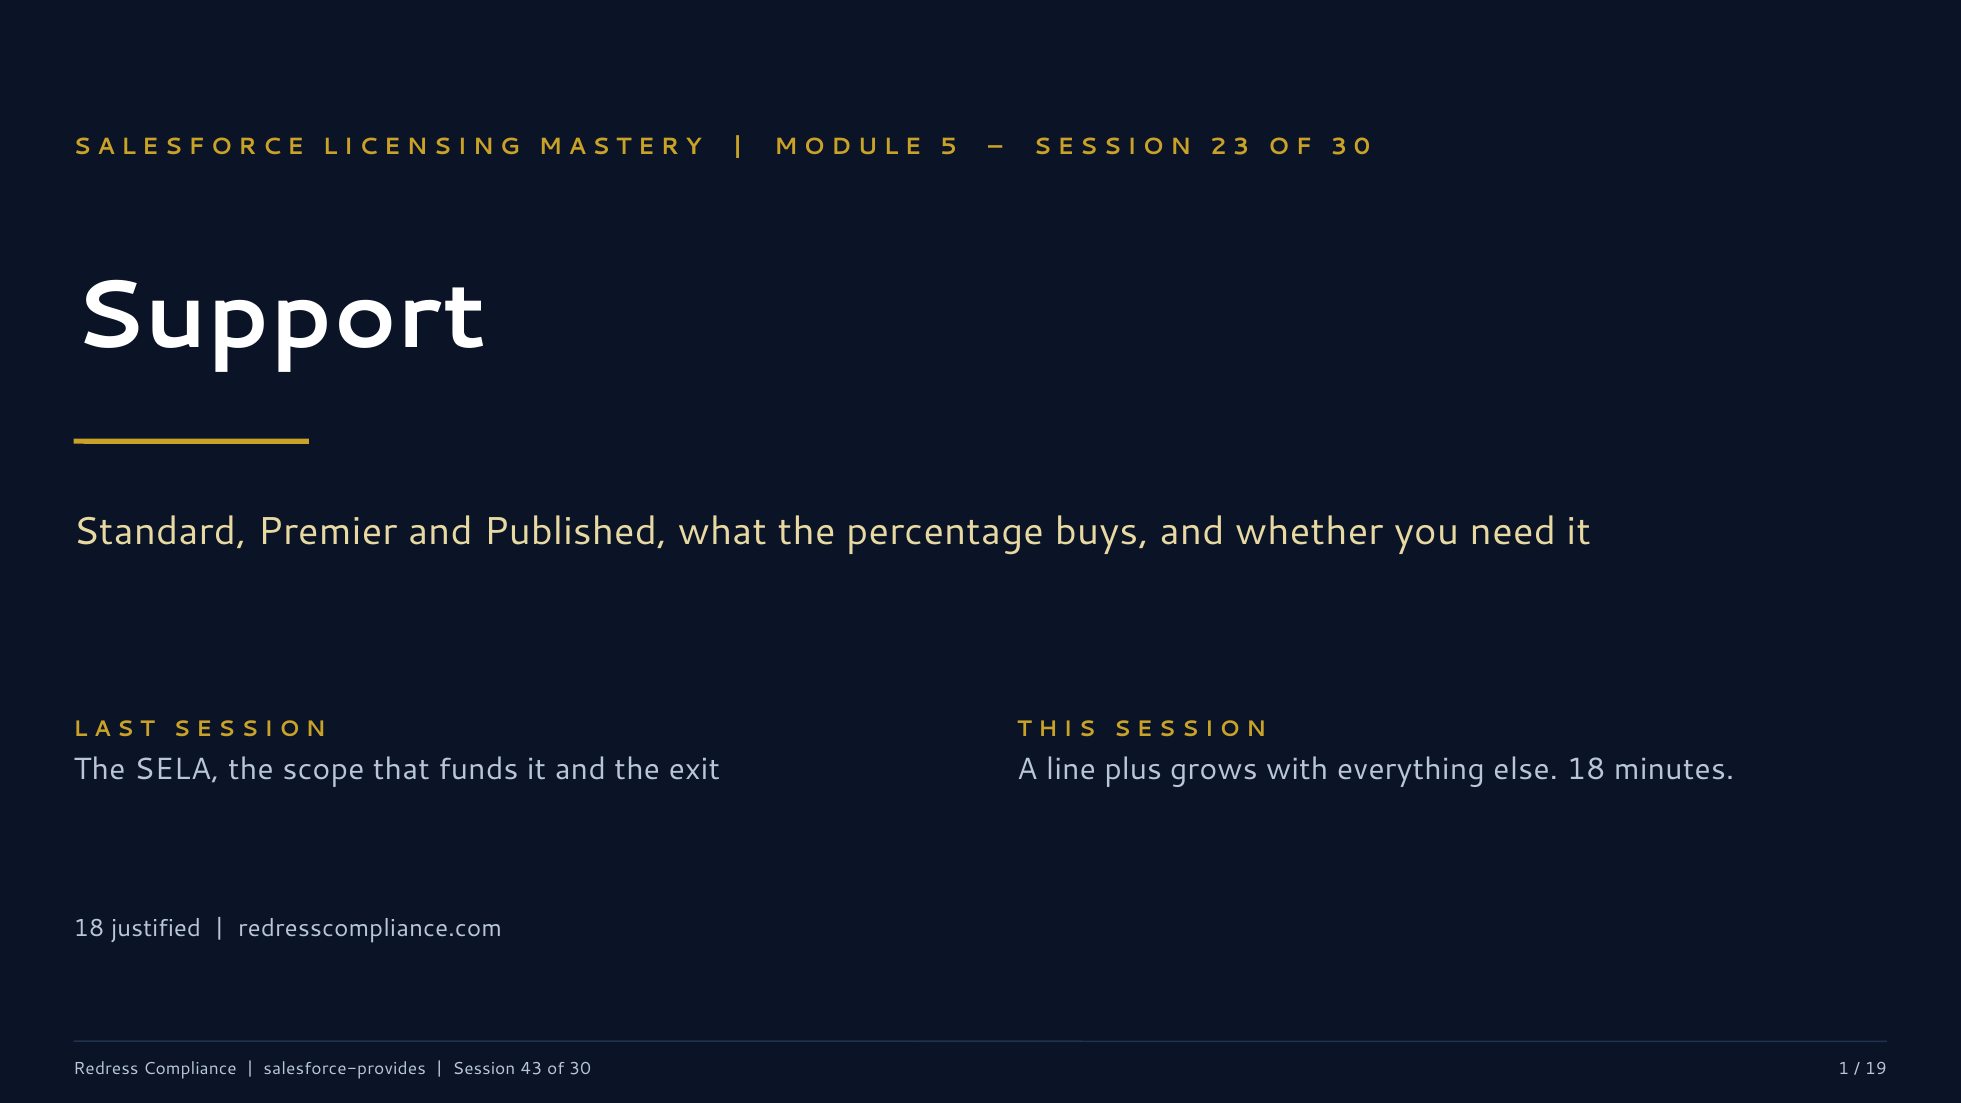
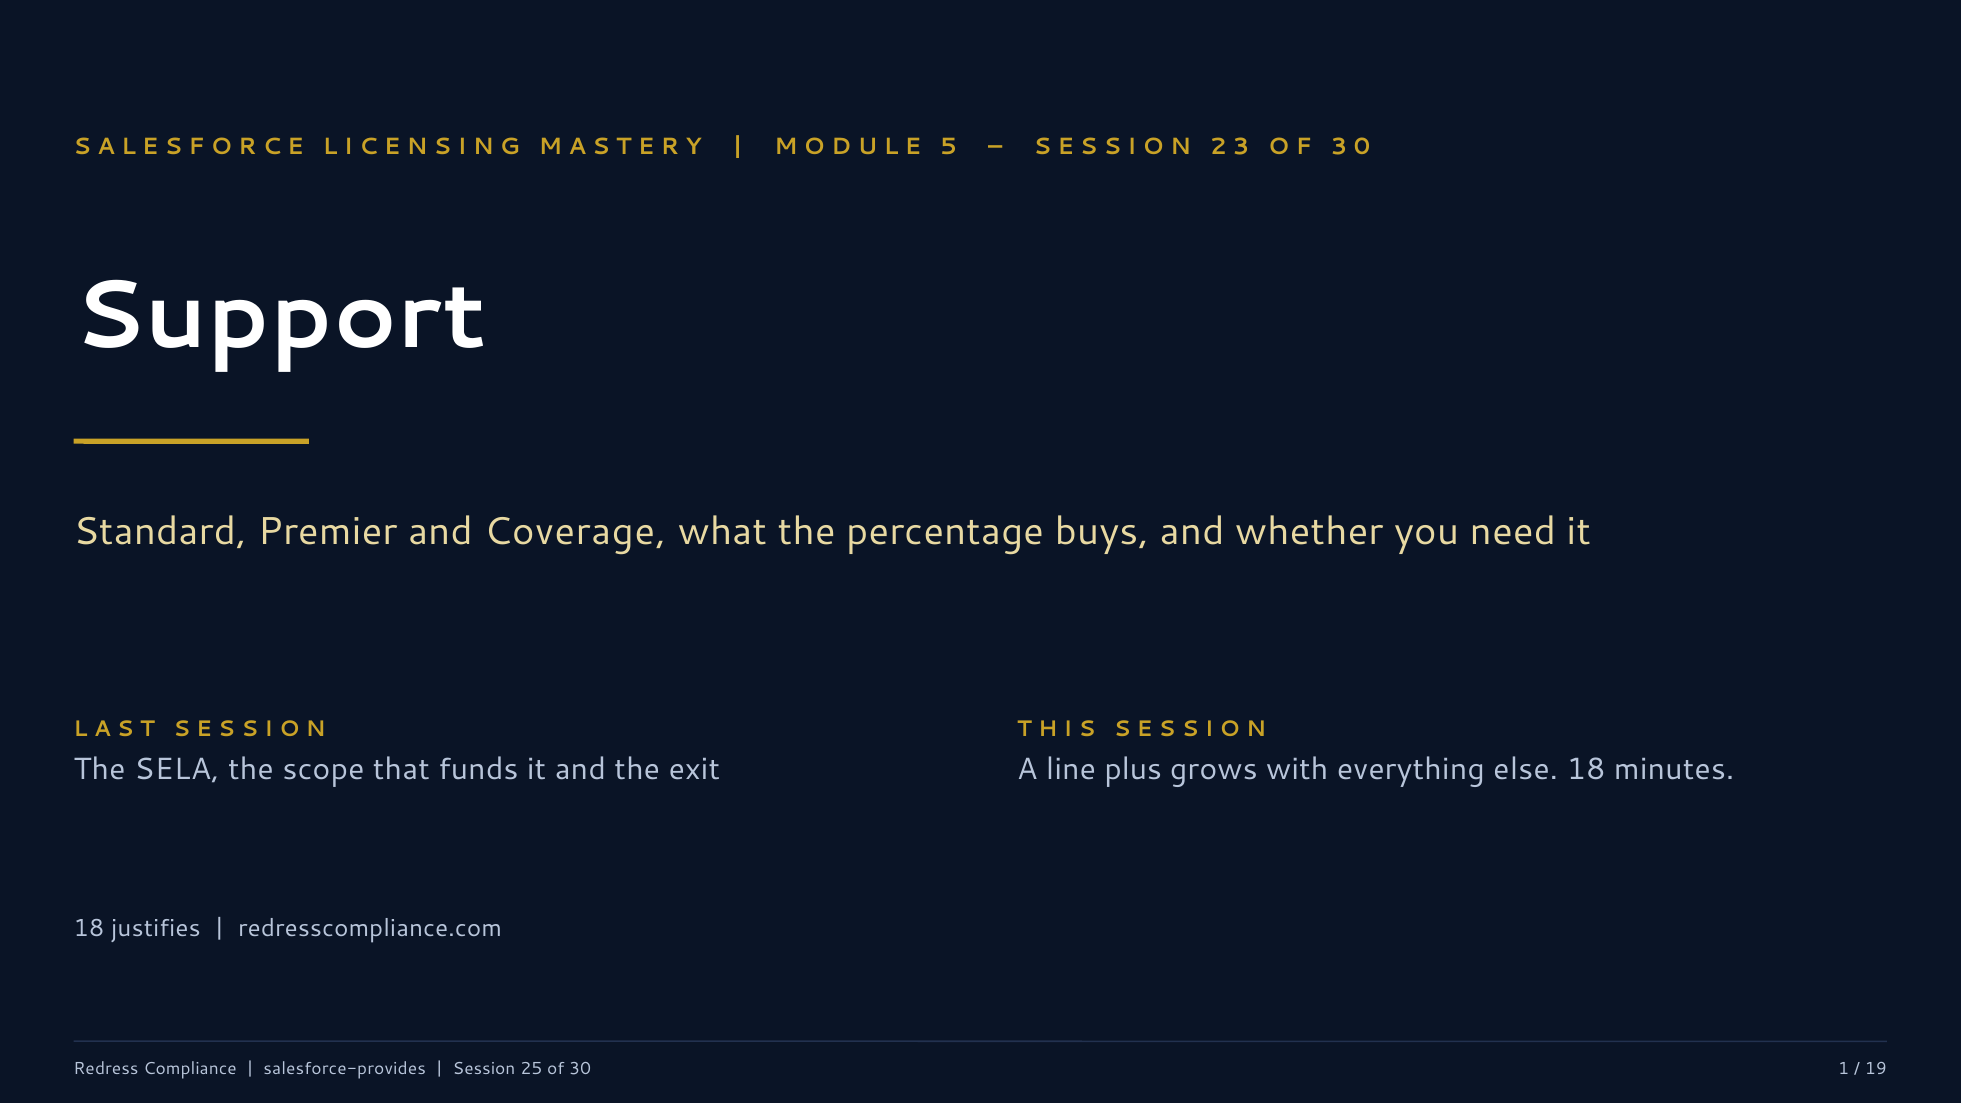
Published: Published -> Coverage (575, 532)
justified: justified -> justifies (156, 928)
43: 43 -> 25 (531, 1069)
